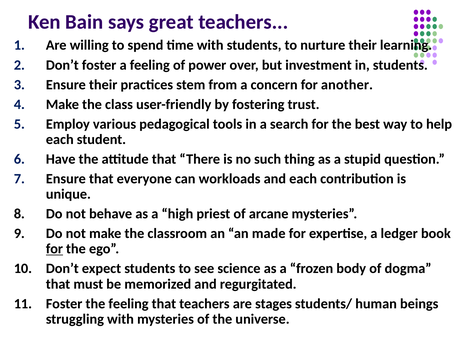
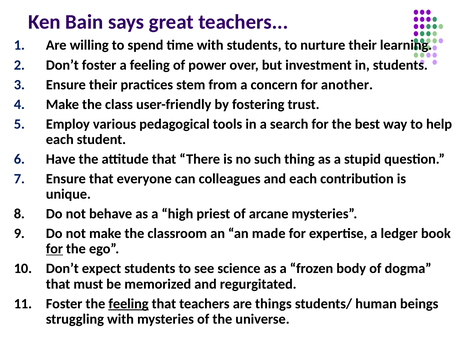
workloads: workloads -> colleagues (230, 179)
feeling underline: none -> present (129, 304)
stages: stages -> things (273, 304)
